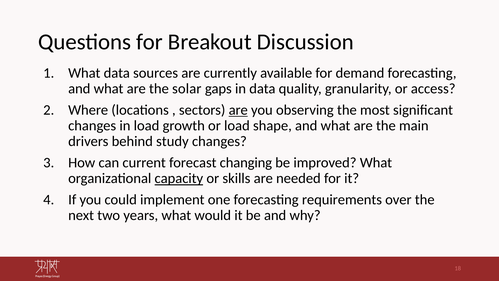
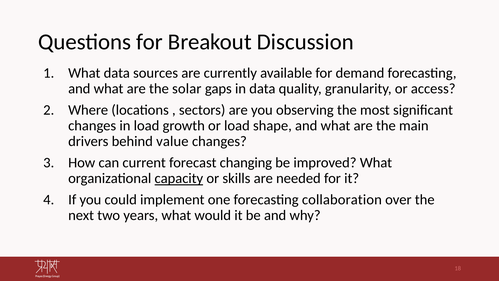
are underline: present -> none (238, 110)
study: study -> value (172, 141)
requirements: requirements -> collaboration (342, 200)
